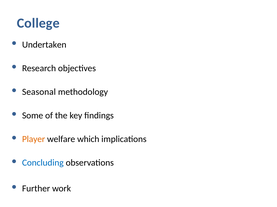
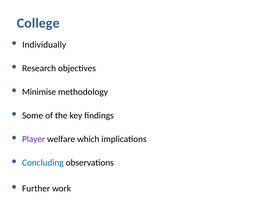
Undertaken: Undertaken -> Individually (44, 45)
Seasonal: Seasonal -> Minimise (39, 92)
Player colour: orange -> purple (34, 140)
